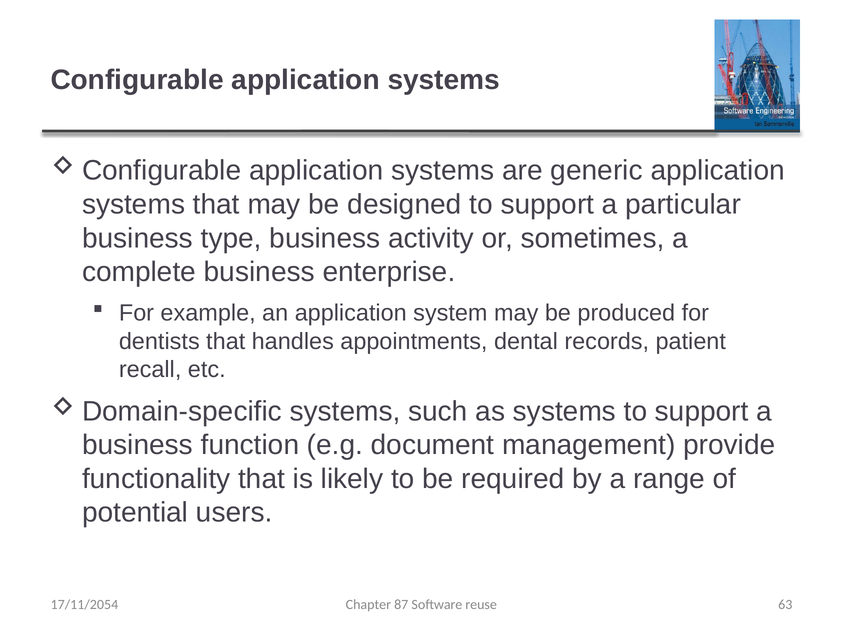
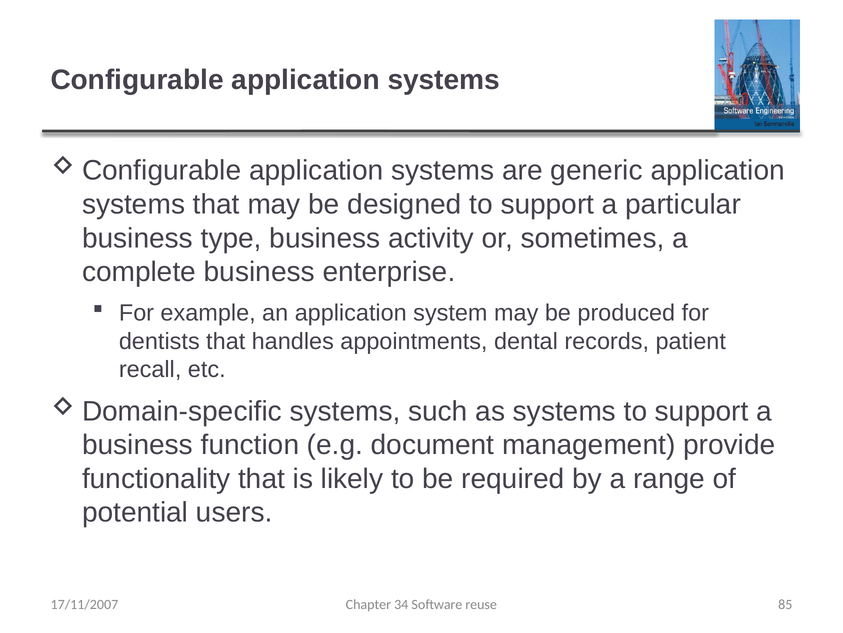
87: 87 -> 34 (401, 604)
63: 63 -> 85 (785, 604)
17/11/2054: 17/11/2054 -> 17/11/2007 (84, 604)
